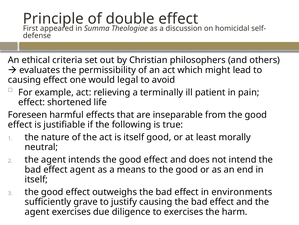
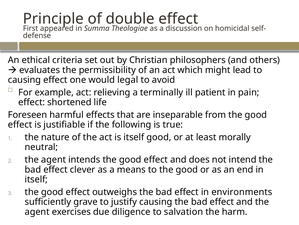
effect agent: agent -> clever (83, 169)
to exercises: exercises -> salvation (184, 211)
